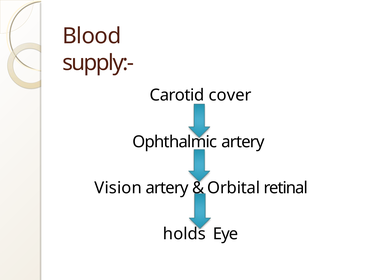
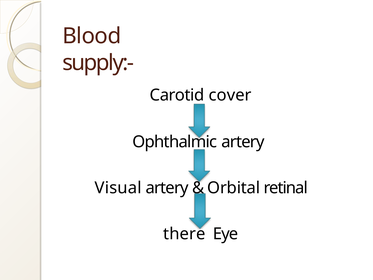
Vision: Vision -> Visual (118, 188)
holds: holds -> there (184, 234)
